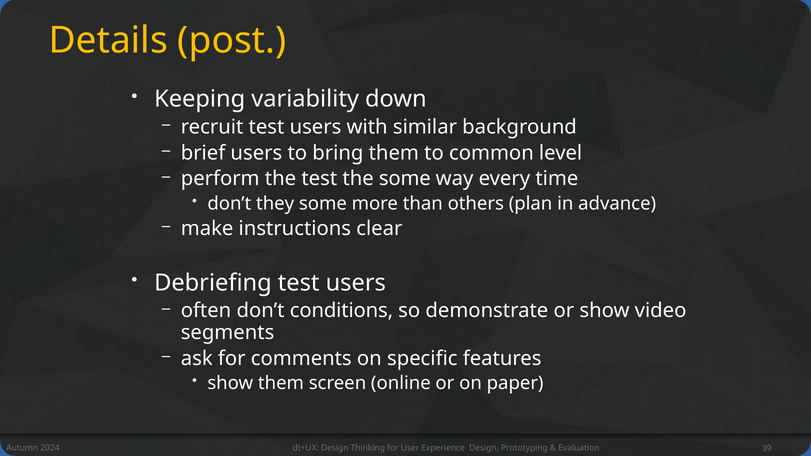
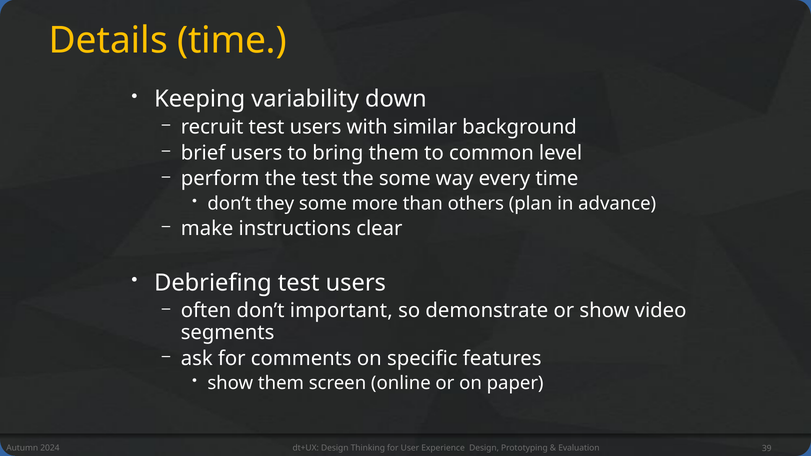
Details post: post -> time (232, 41)
conditions: conditions -> important (341, 311)
